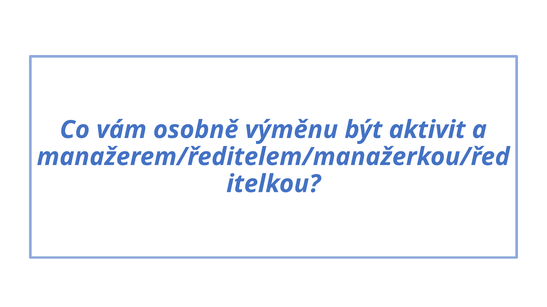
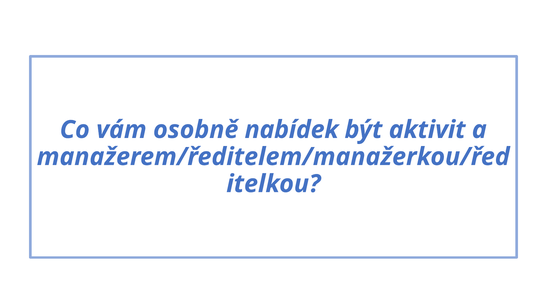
výměnu: výměnu -> nabídek (292, 130)
